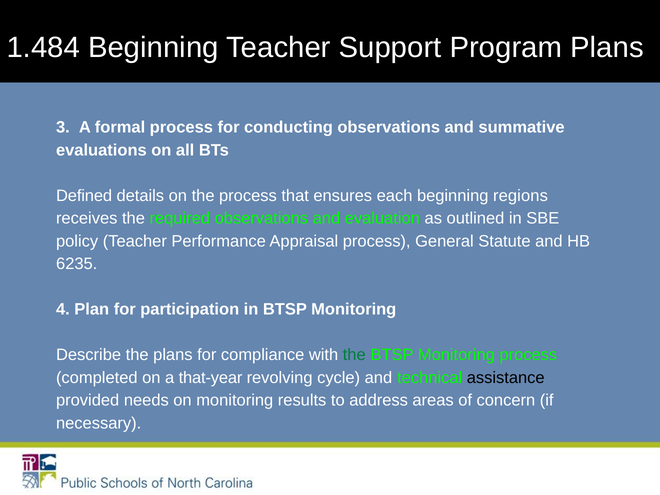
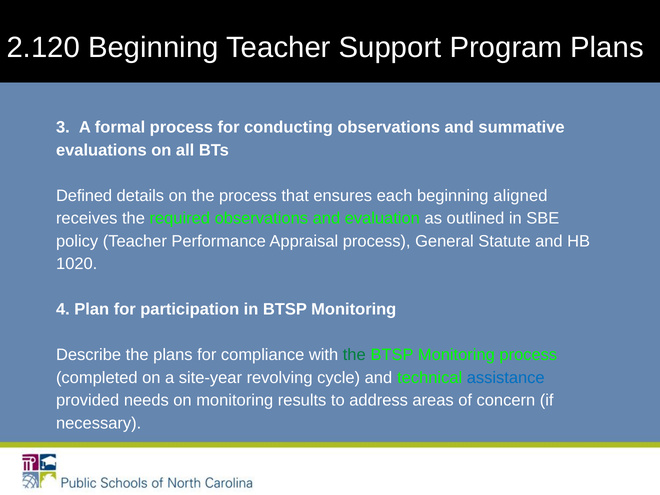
1.484: 1.484 -> 2.120 (43, 48)
regions: regions -> aligned (520, 196)
6235: 6235 -> 1020 (77, 264)
that-year: that-year -> site-year (210, 378)
assistance colour: black -> blue (506, 378)
